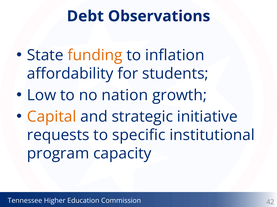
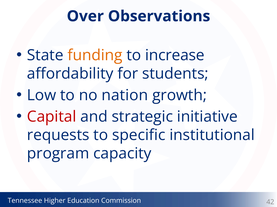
Debt: Debt -> Over (85, 16)
inflation: inflation -> increase (175, 56)
Capital colour: orange -> red (52, 117)
